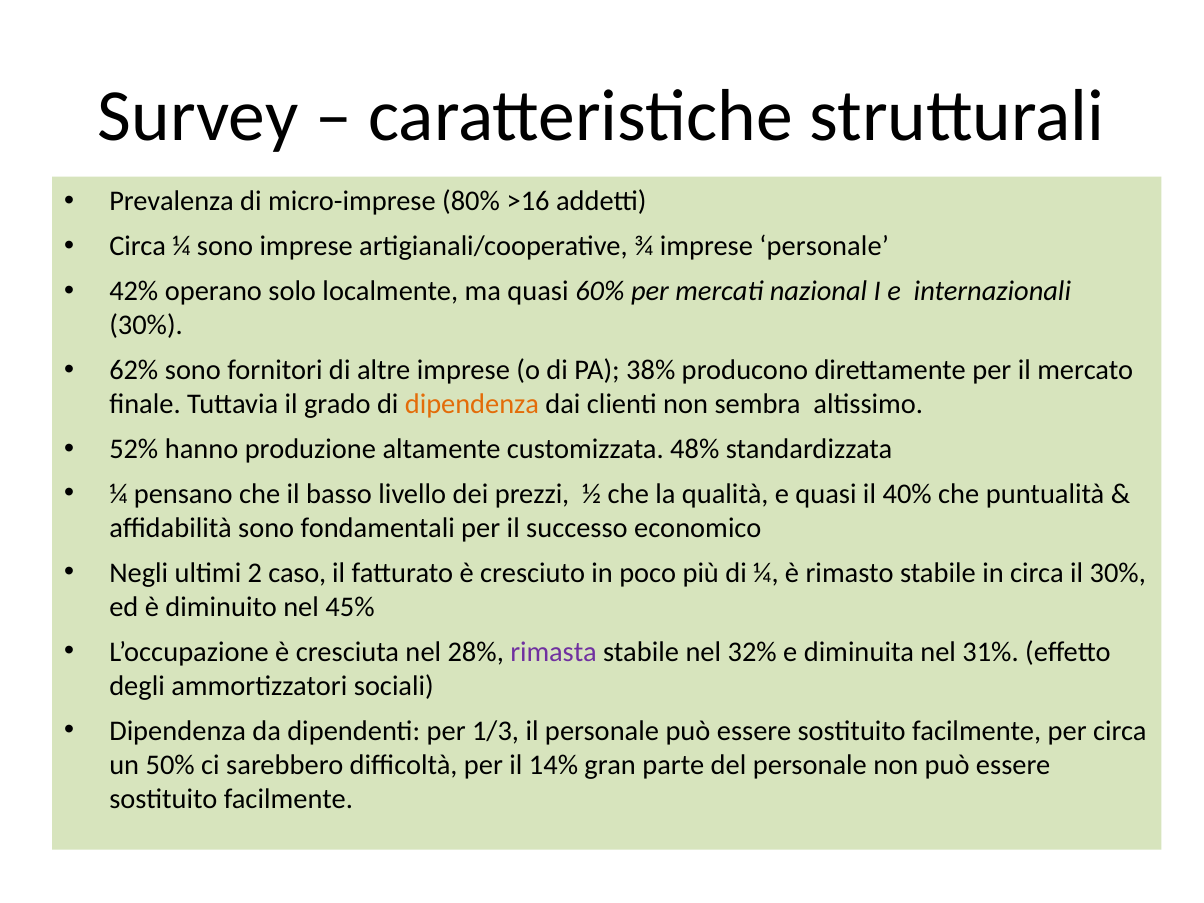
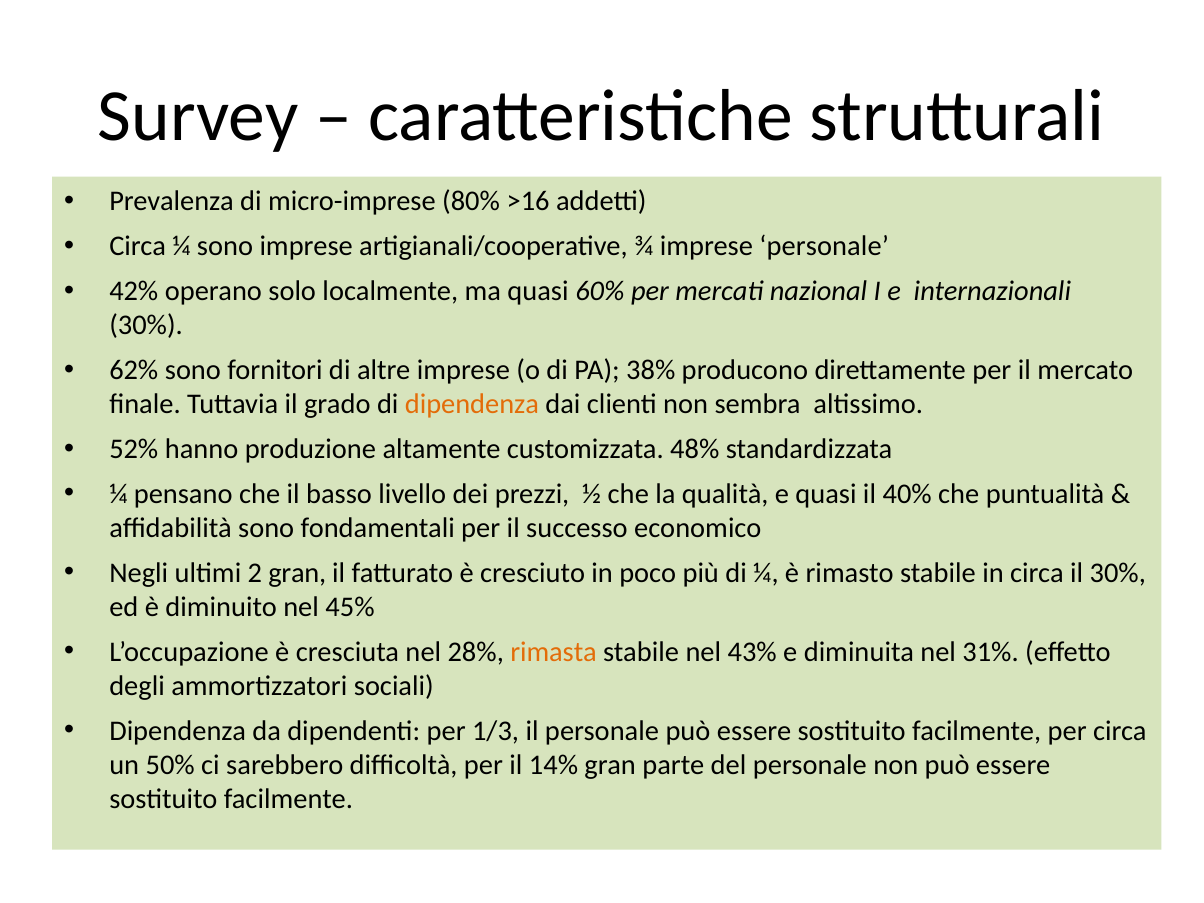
2 caso: caso -> gran (297, 573)
rimasta colour: purple -> orange (554, 652)
32%: 32% -> 43% (752, 652)
